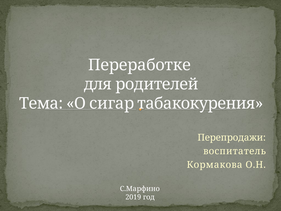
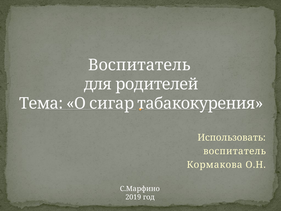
Переработке: Переработке -> Воспитатель (139, 65)
Перепродажи: Перепродажи -> Использовать (232, 137)
